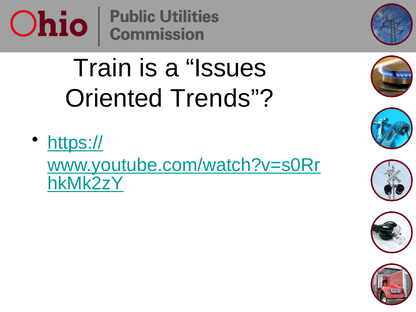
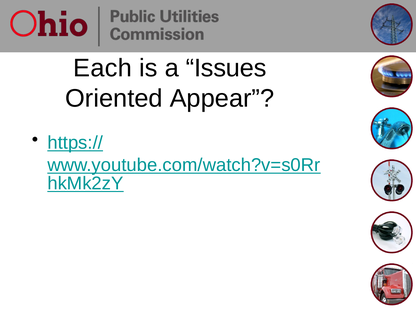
Train: Train -> Each (103, 68)
Trends: Trends -> Appear (222, 98)
